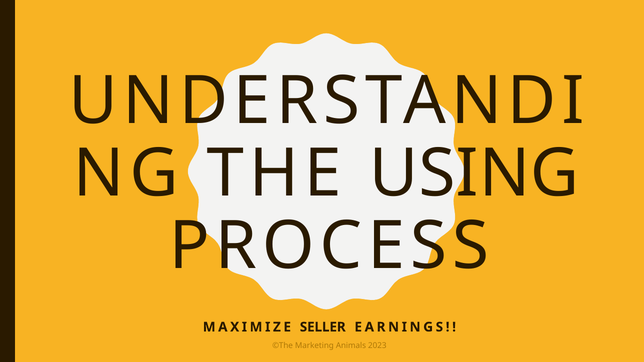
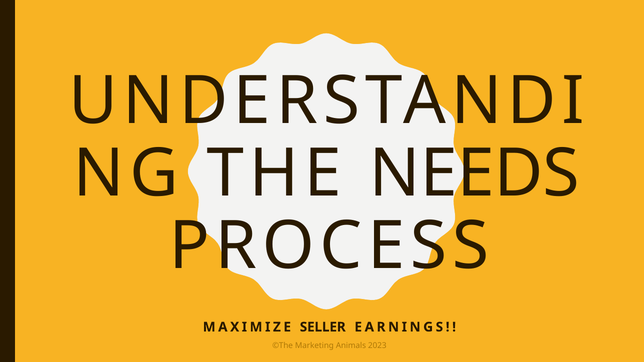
USING: USING -> NEEDS (475, 174)
